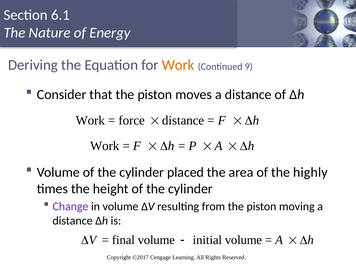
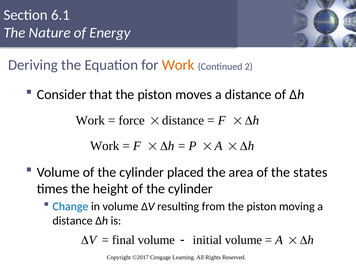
9: 9 -> 2 (249, 67)
highly: highly -> states (310, 172)
Change colour: purple -> blue (70, 207)
